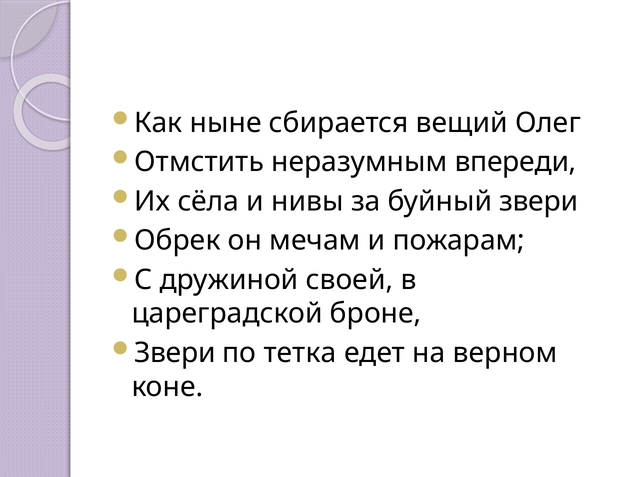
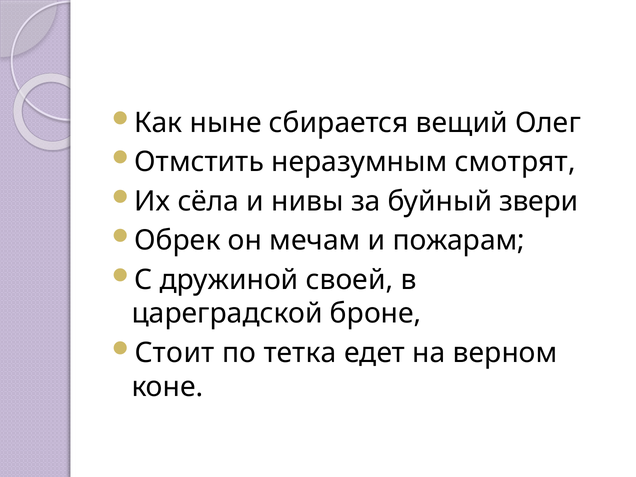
впереди: впереди -> смотрят (515, 162)
Звери: Звери -> Стоит (175, 353)
